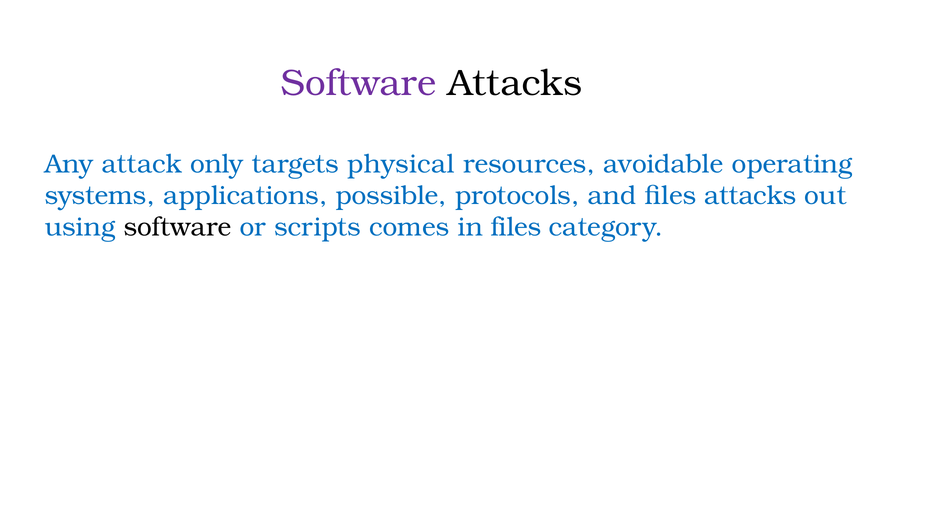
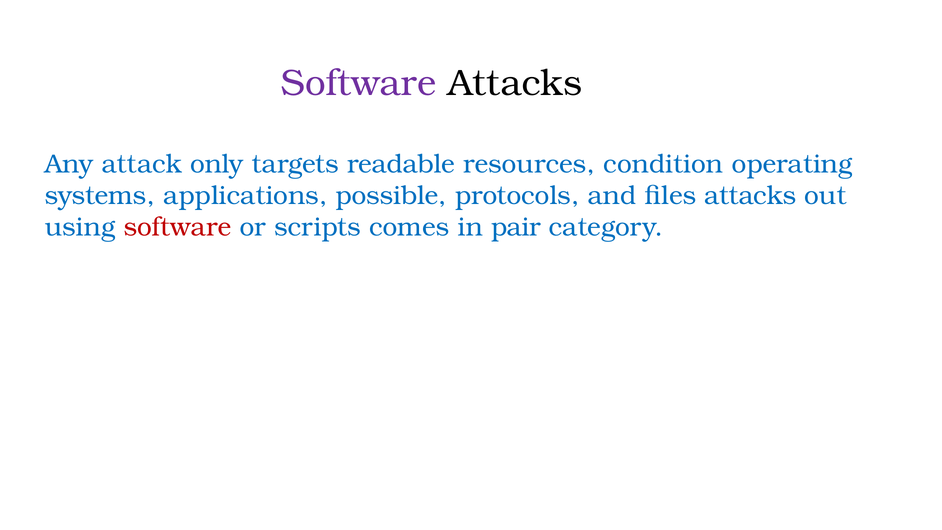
physical: physical -> readable (401, 164)
avoidable: avoidable -> condition (663, 164)
software colour: black -> red (177, 227)
in files: files -> pair (516, 227)
